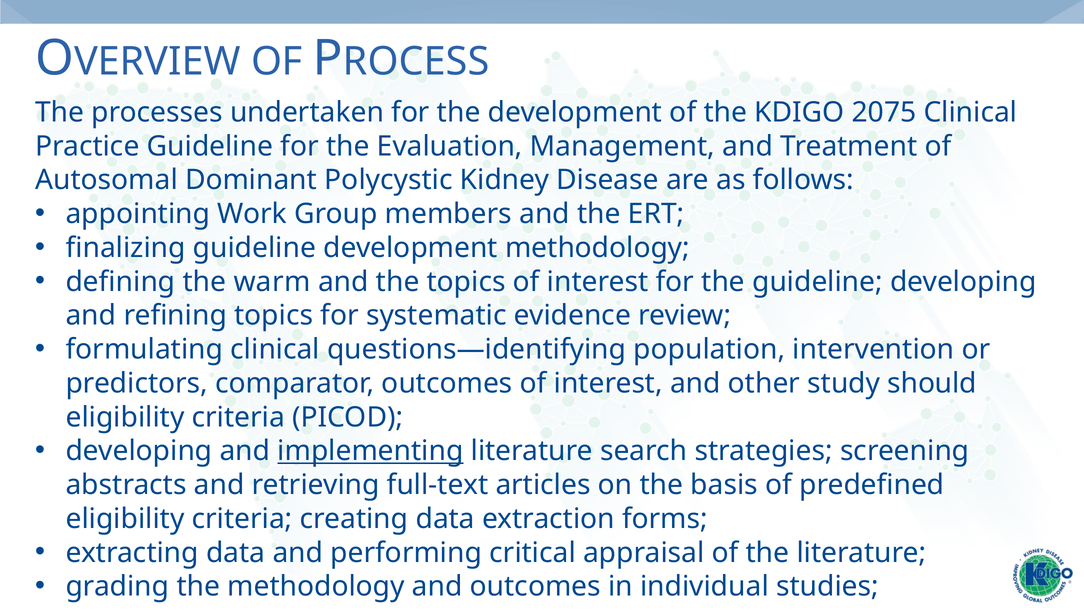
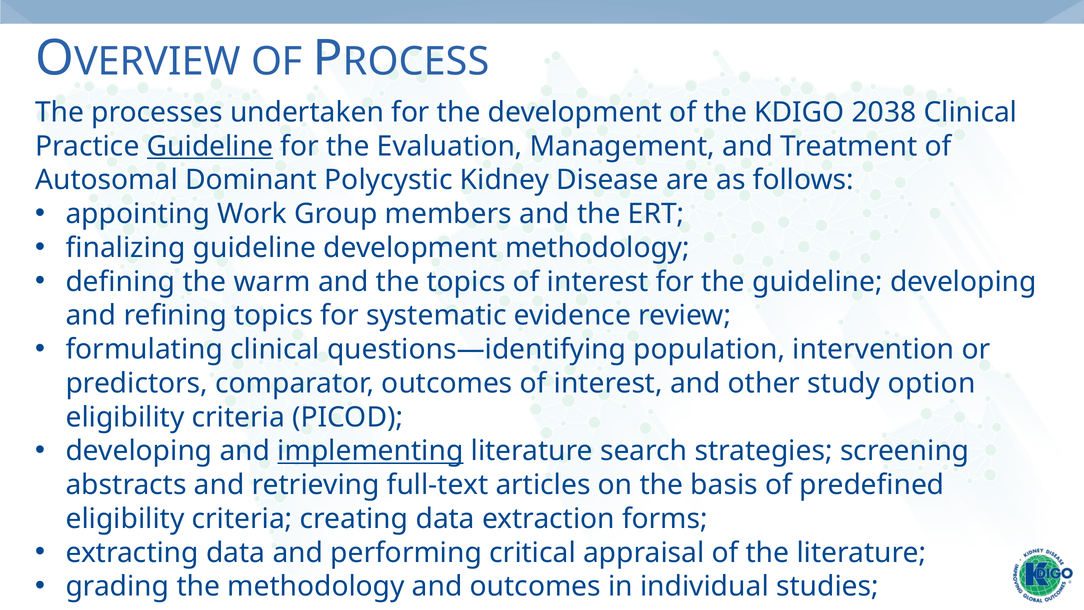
2075: 2075 -> 2038 (884, 112)
Guideline underline: none -> present (210, 146)
should: should -> option (932, 383)
